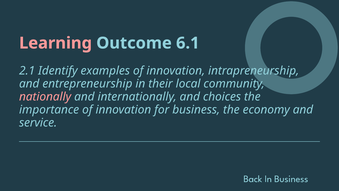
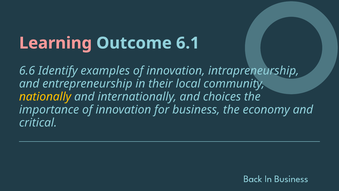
2.1: 2.1 -> 6.6 (27, 71)
nationally colour: pink -> yellow (45, 97)
service: service -> critical (38, 122)
